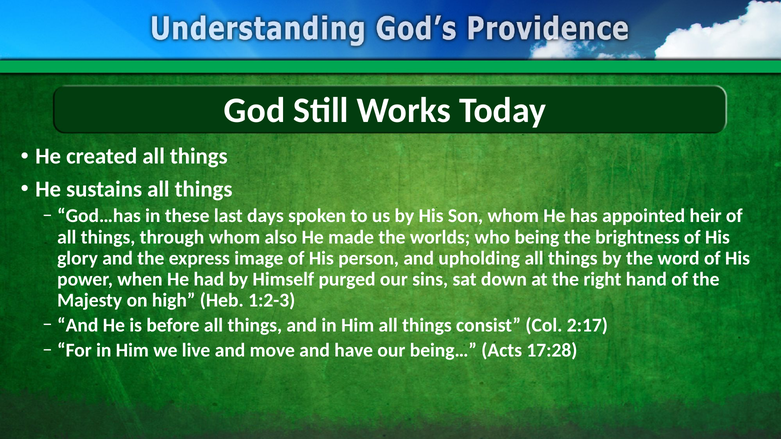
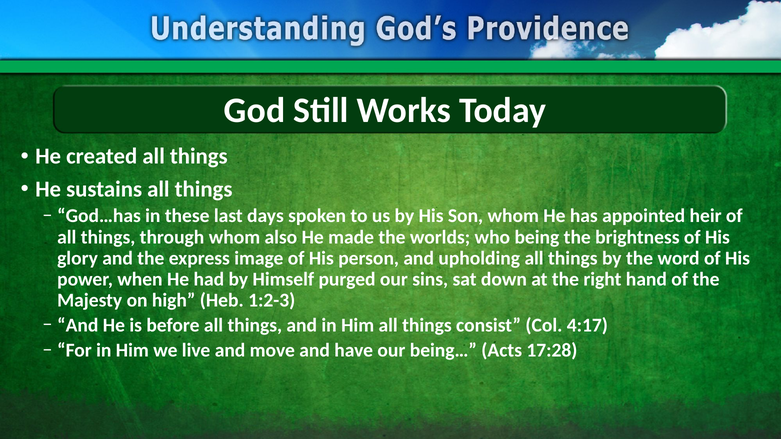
2:17: 2:17 -> 4:17 (587, 326)
